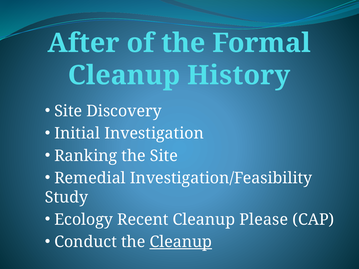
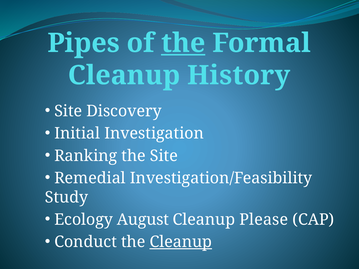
After: After -> Pipes (84, 43)
the underline: none -> present (183, 43)
Recent: Recent -> August (143, 220)
